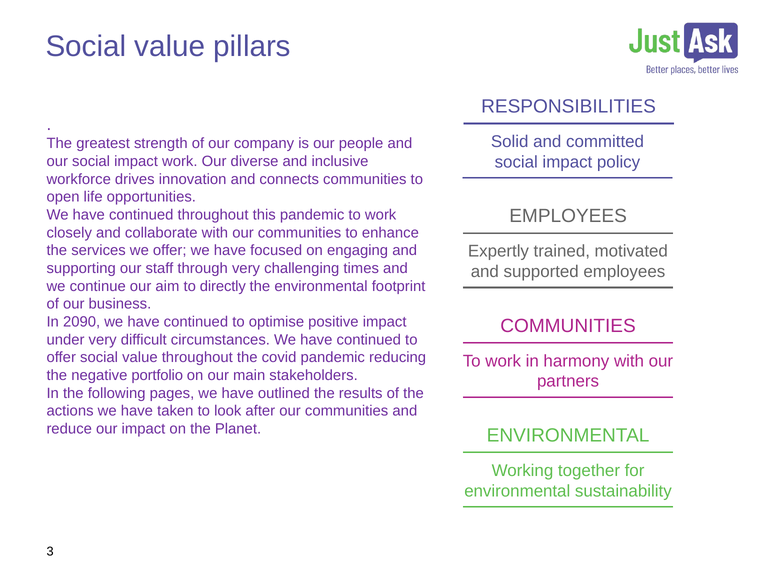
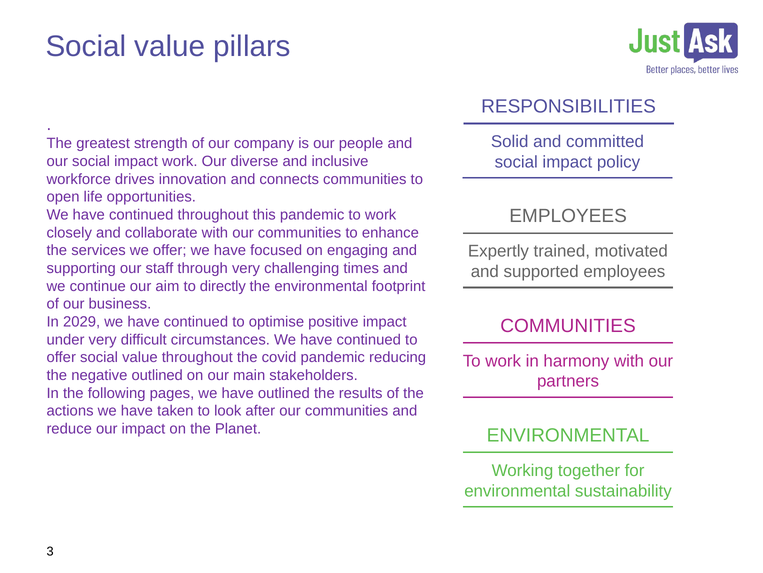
2090: 2090 -> 2029 (82, 321)
negative portfolio: portfolio -> outlined (157, 375)
